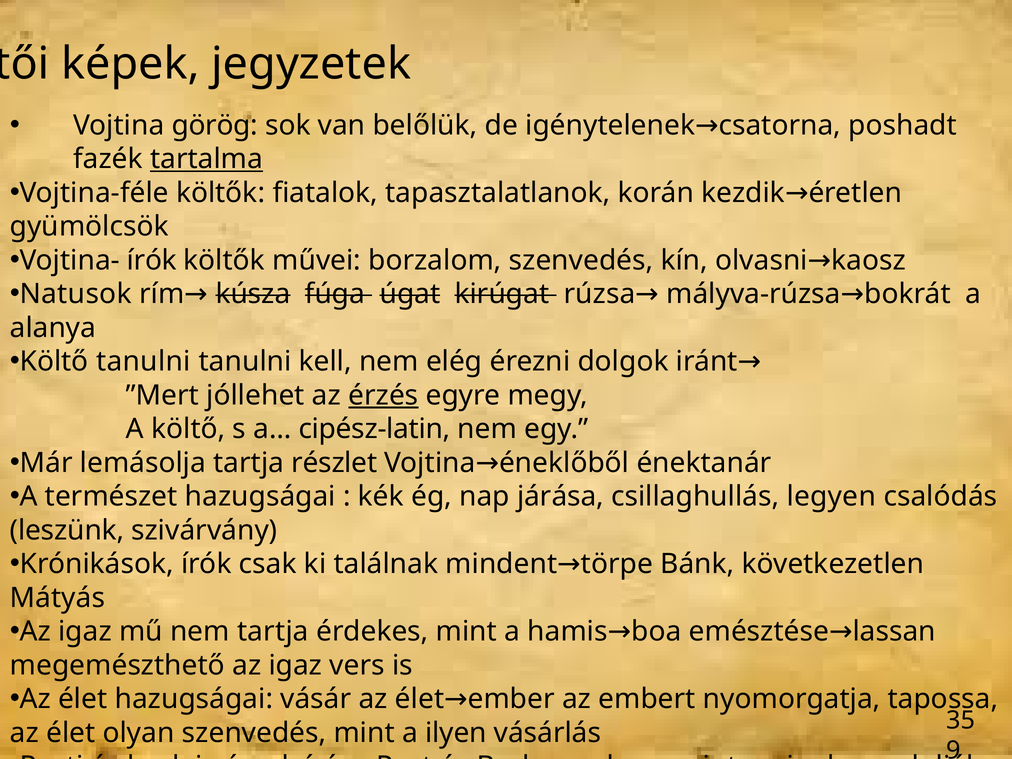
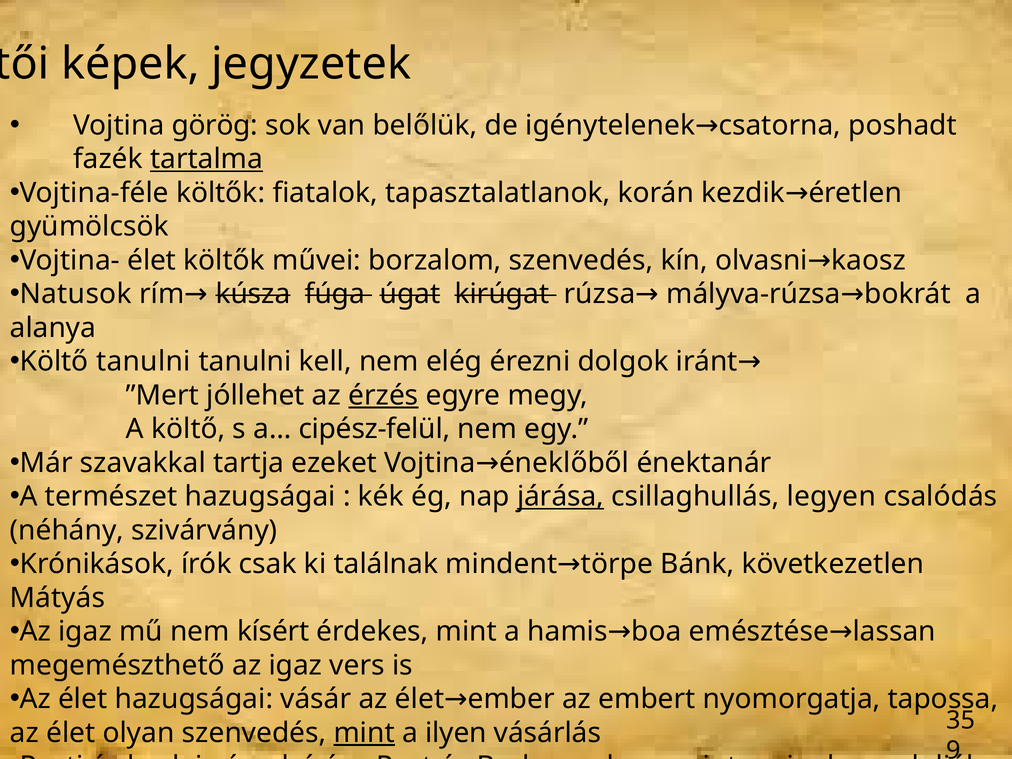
Vojtina- írók: írók -> élet (152, 260)
cipész-latin: cipész-latin -> cipész-felül (374, 429)
lemásolja: lemásolja -> szavakkal (143, 463)
részlet: részlet -> ezeket (334, 463)
járása underline: none -> present (560, 497)
leszünk: leszünk -> néhány (67, 530)
nem tartja: tartja -> kísért (273, 632)
mint underline: none -> present (364, 733)
